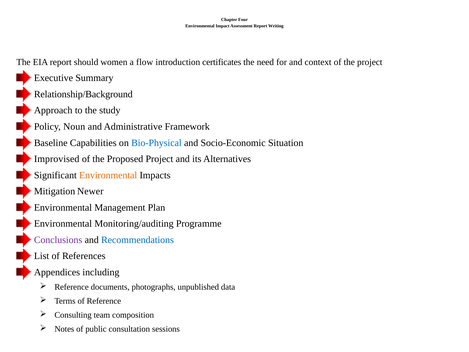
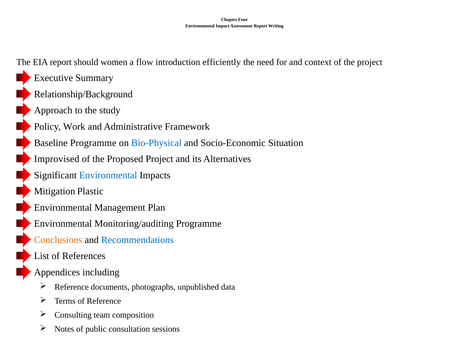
certificates: certificates -> efficiently (222, 62)
Noun: Noun -> Work (74, 127)
Baseline Capabilities: Capabilities -> Programme (93, 143)
Environmental colour: orange -> blue (108, 175)
Newer: Newer -> Plastic (90, 191)
Conclusions colour: purple -> orange (58, 240)
